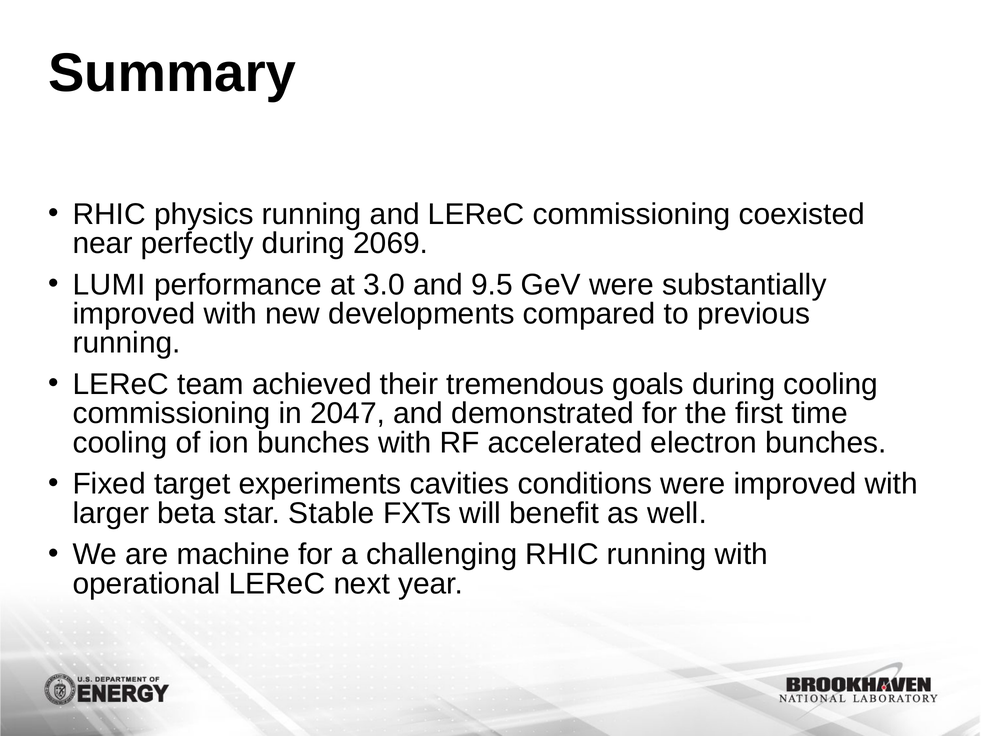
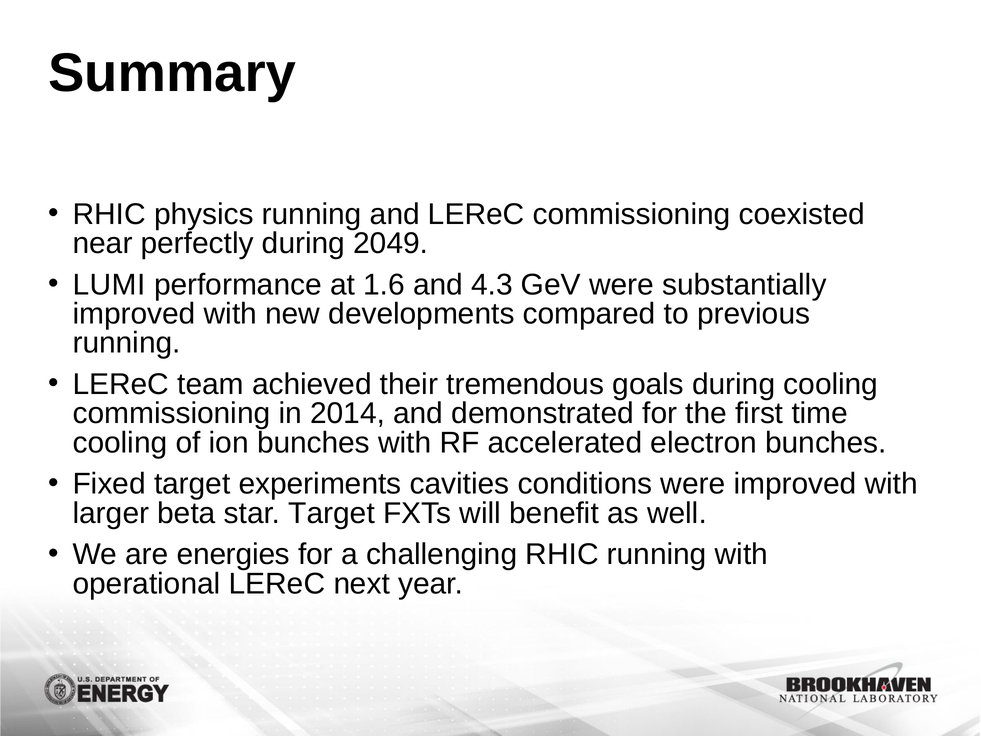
2069: 2069 -> 2049 (391, 243)
3.0: 3.0 -> 1.6 (384, 285)
9.5: 9.5 -> 4.3 (492, 285)
2047: 2047 -> 2014 (348, 413)
star Stable: Stable -> Target (332, 513)
machine: machine -> energies (233, 554)
